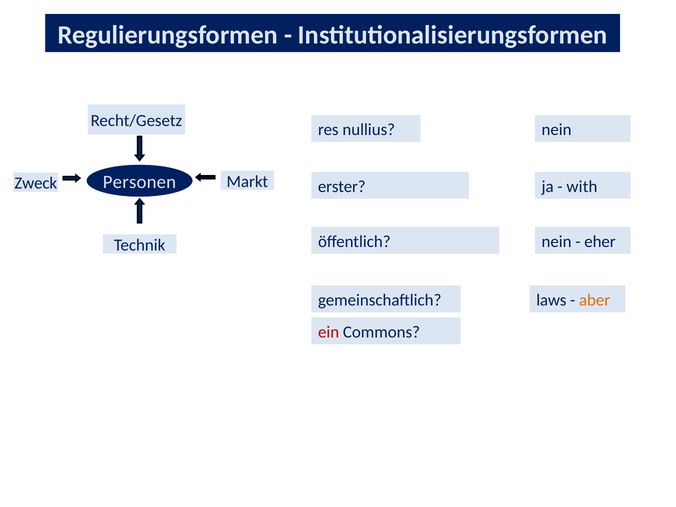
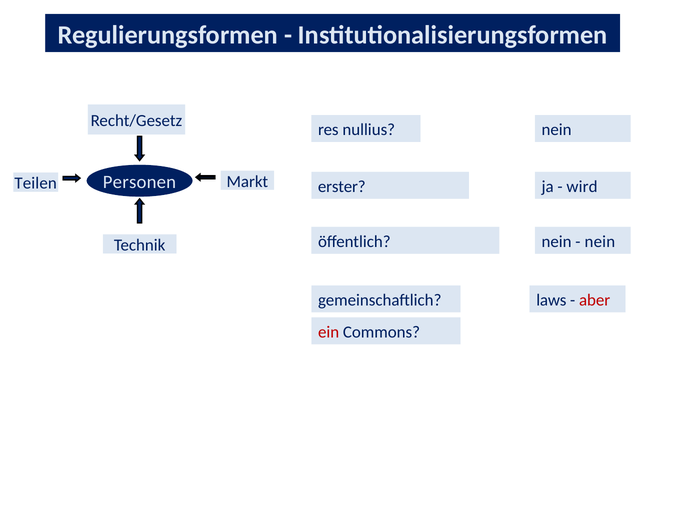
Zweck: Zweck -> Teilen (36, 183)
with: with -> wird (582, 186)
eher: eher -> nein (600, 242)
aber colour: orange -> red (595, 300)
